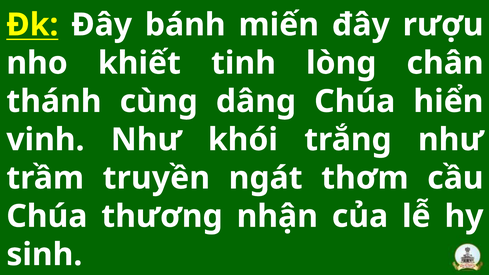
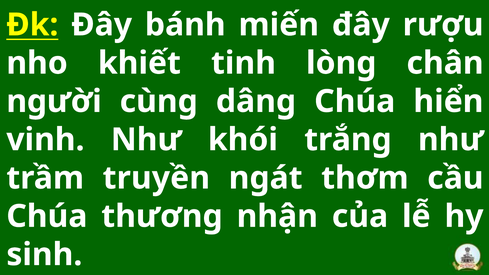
thánh: thánh -> người (54, 101)
